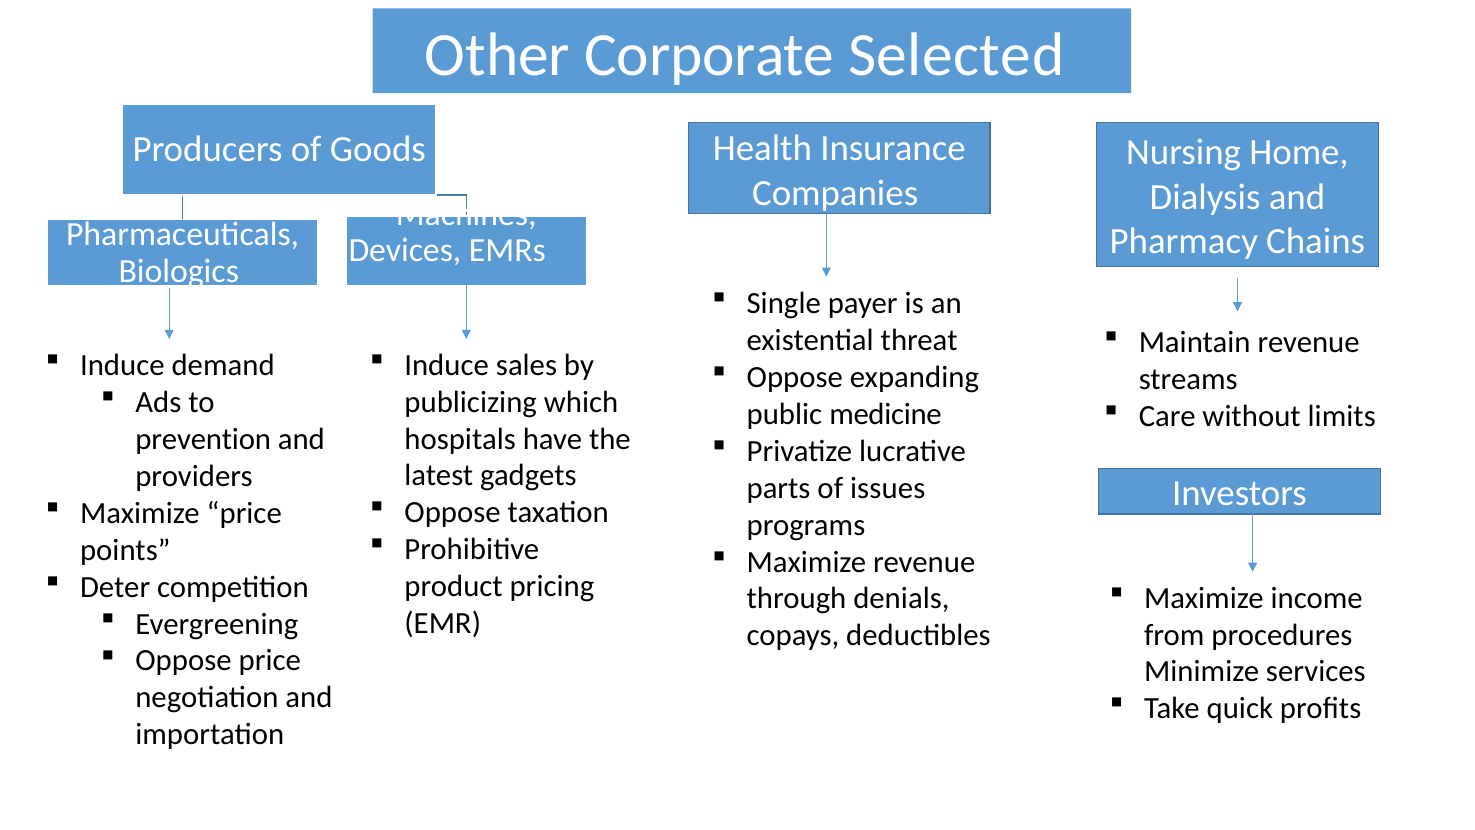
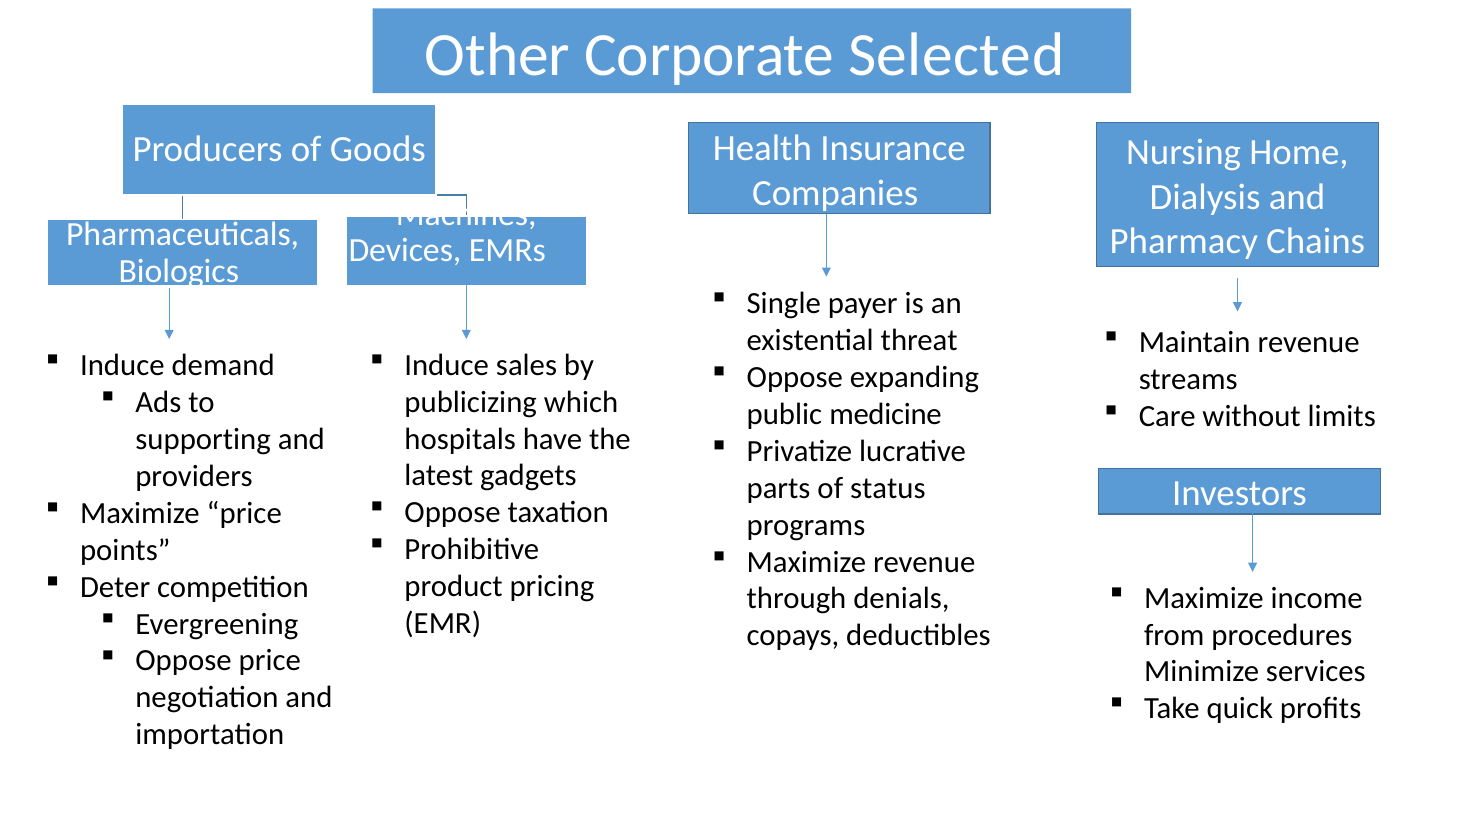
prevention: prevention -> supporting (203, 439)
issues: issues -> status (888, 488)
